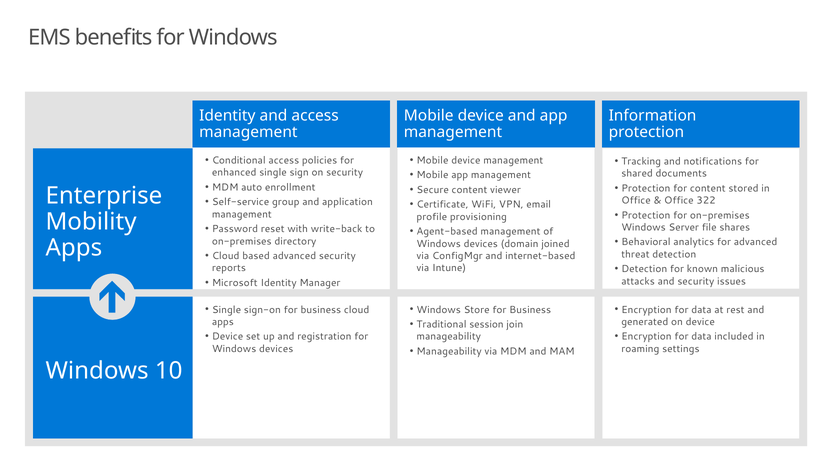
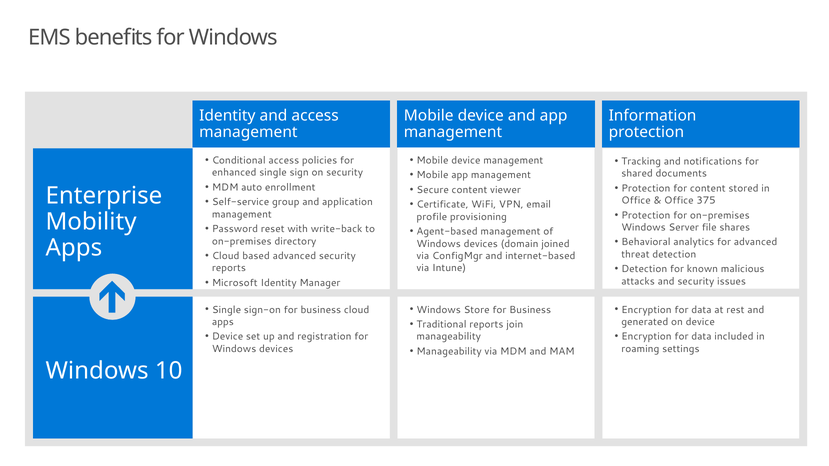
322: 322 -> 375 (706, 201)
Traditional session: session -> reports (486, 325)
